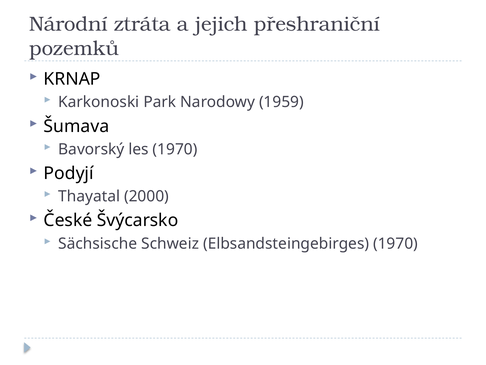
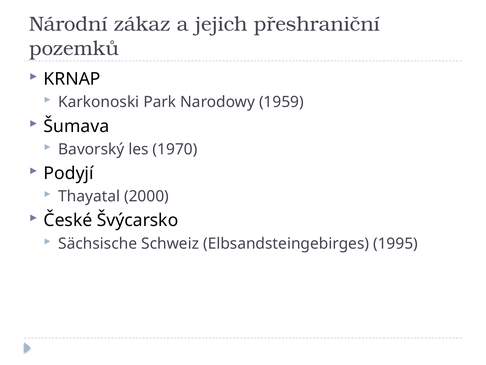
ztráta: ztráta -> zákaz (142, 24)
Elbsandsteingebirges 1970: 1970 -> 1995 (396, 243)
